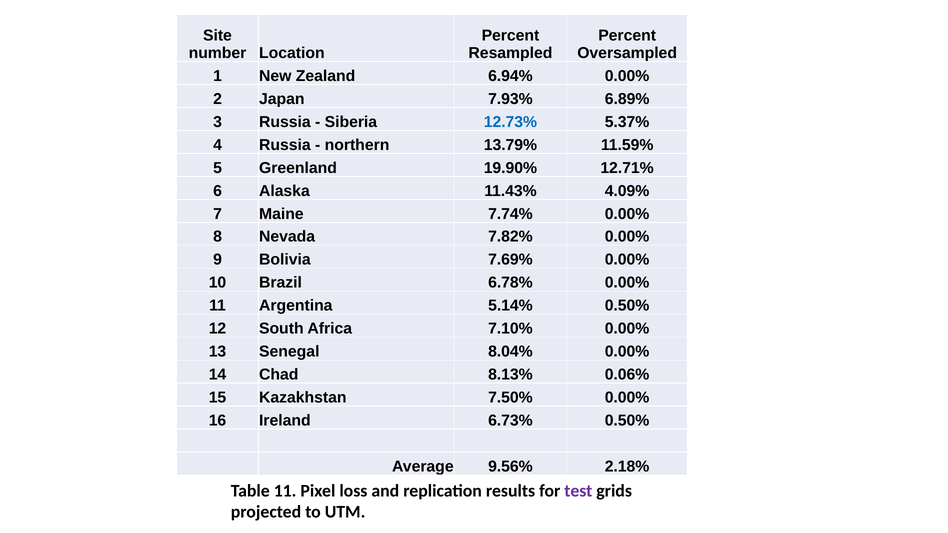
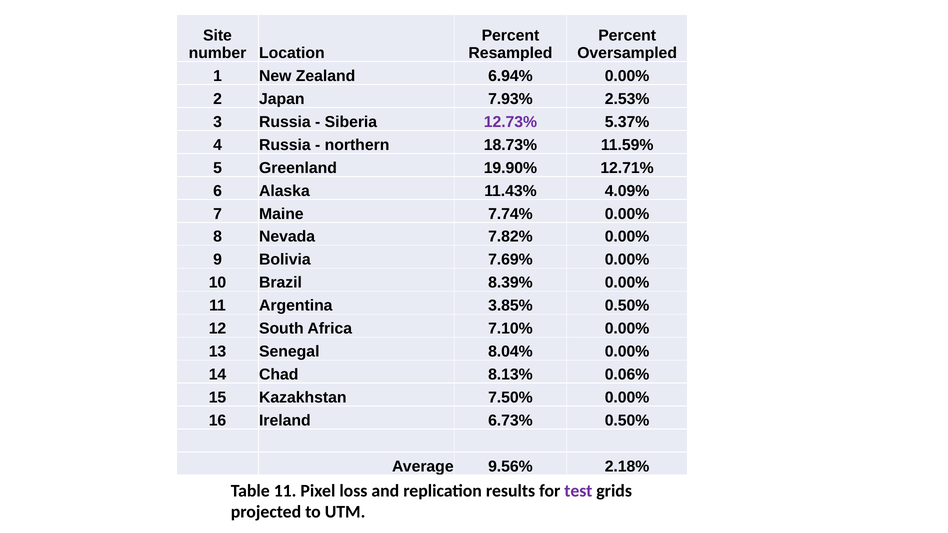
6.89%: 6.89% -> 2.53% (627, 99)
12.73% colour: blue -> purple (510, 122)
13.79%: 13.79% -> 18.73% (510, 145)
6.78%: 6.78% -> 8.39% (510, 283)
5.14%: 5.14% -> 3.85% (510, 306)
